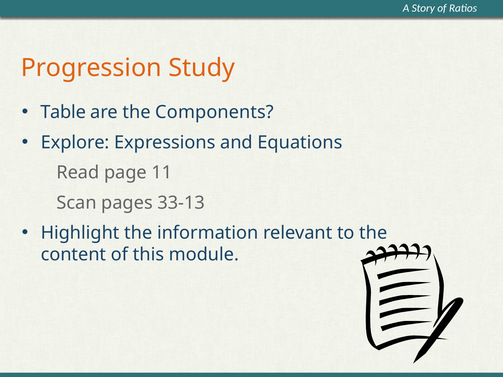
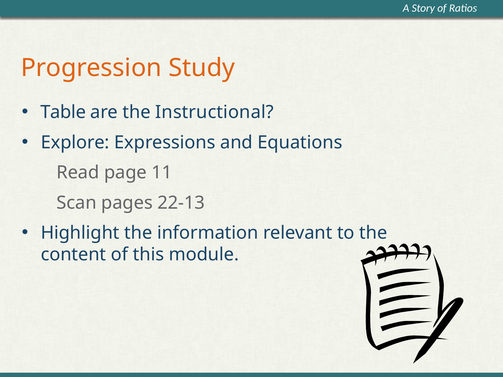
Components: Components -> Instructional (215, 112)
33-13: 33-13 -> 22-13 (181, 203)
